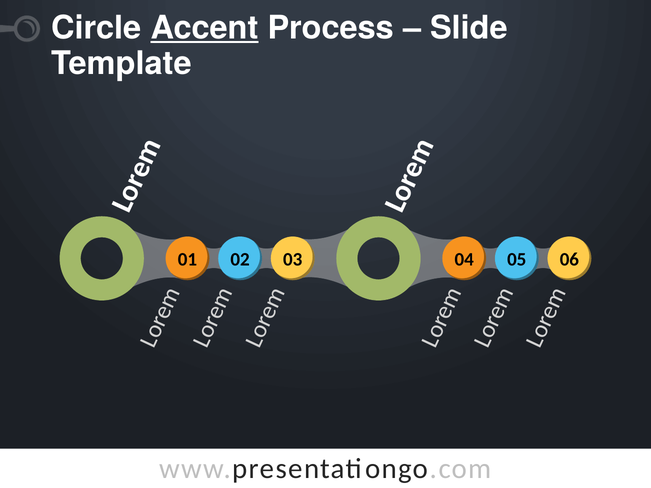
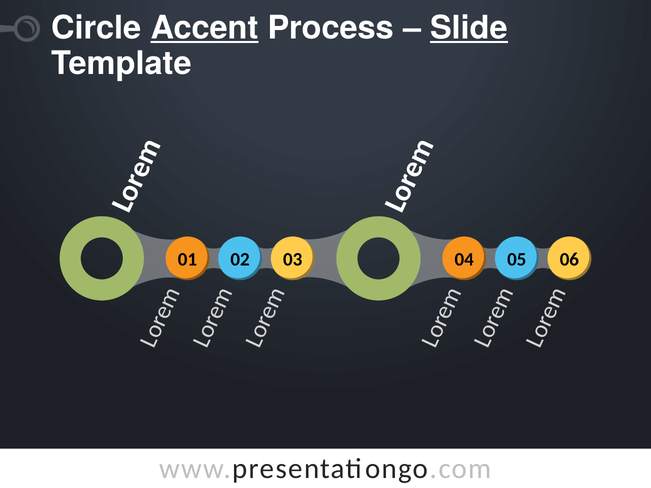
Slide underline: none -> present (469, 28)
